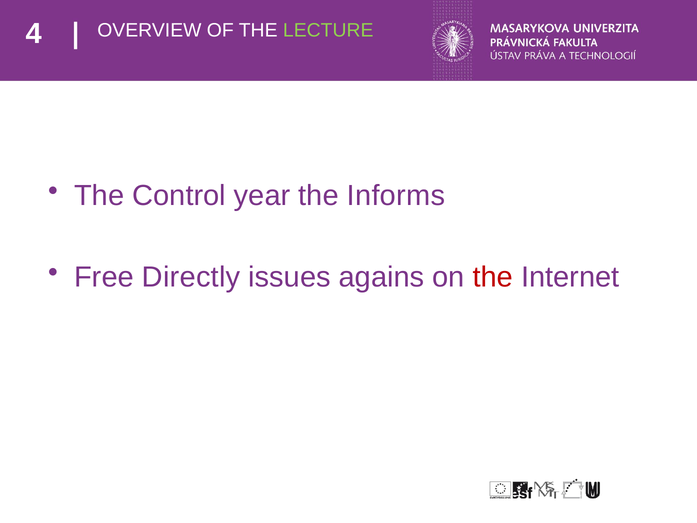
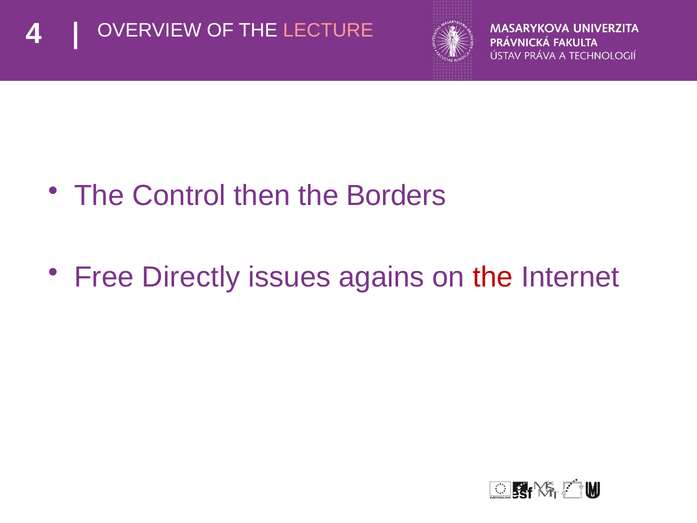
LECTURE colour: light green -> pink (328, 30)
year: year -> then (262, 196)
Informs: Informs -> Borders (396, 196)
